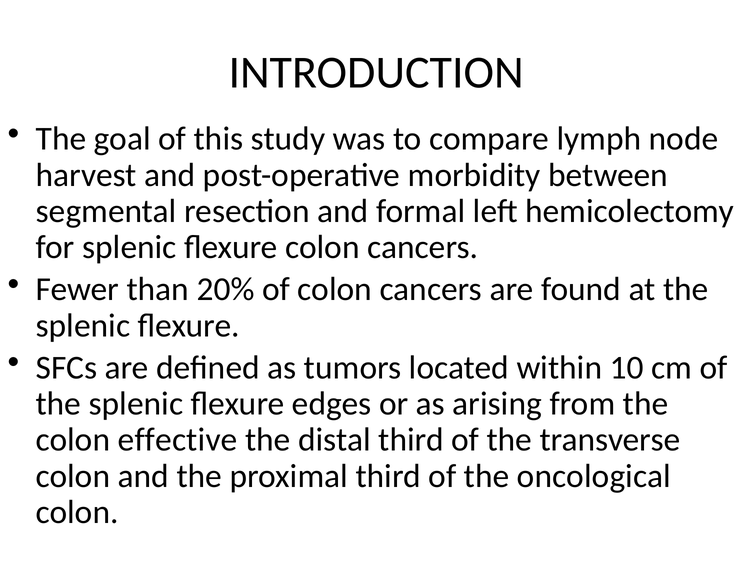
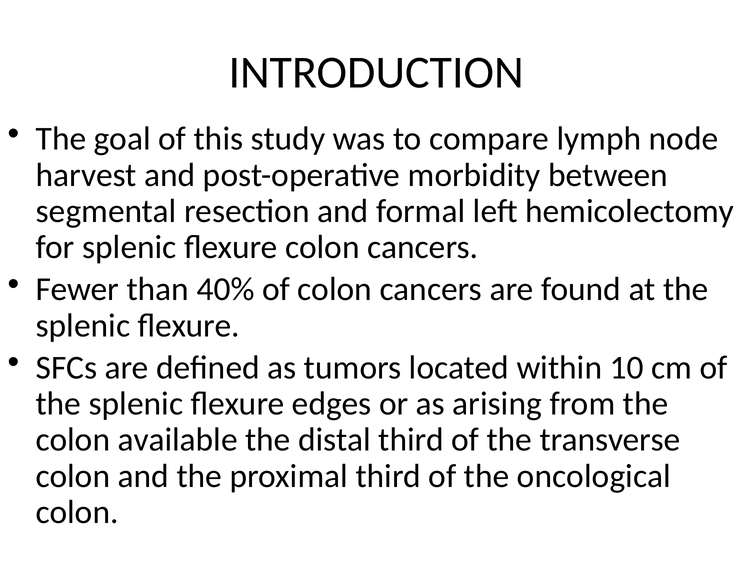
20%: 20% -> 40% (226, 290)
effective: effective -> available (178, 441)
